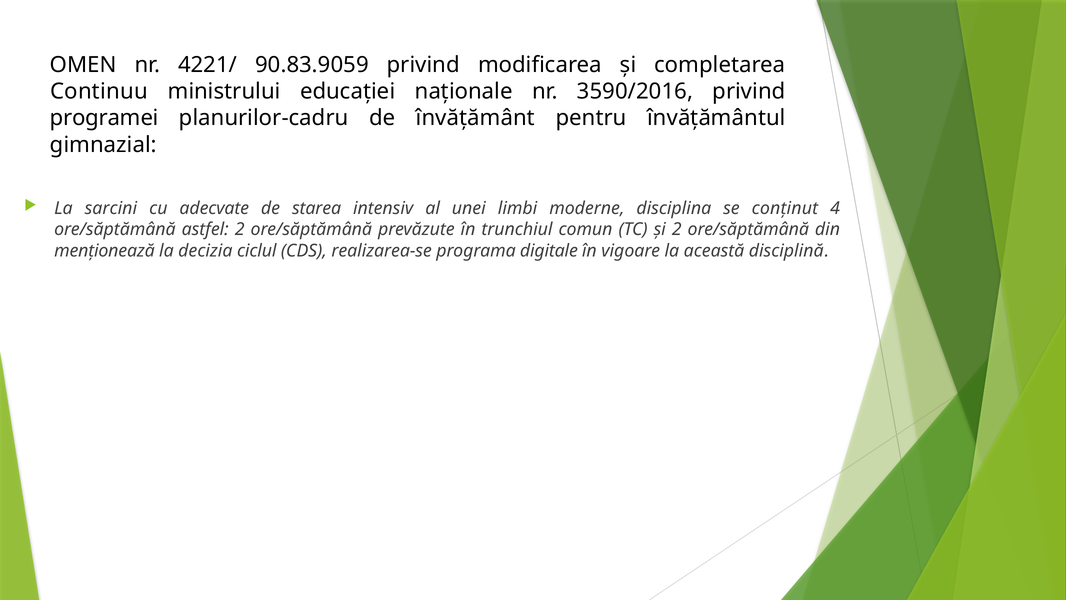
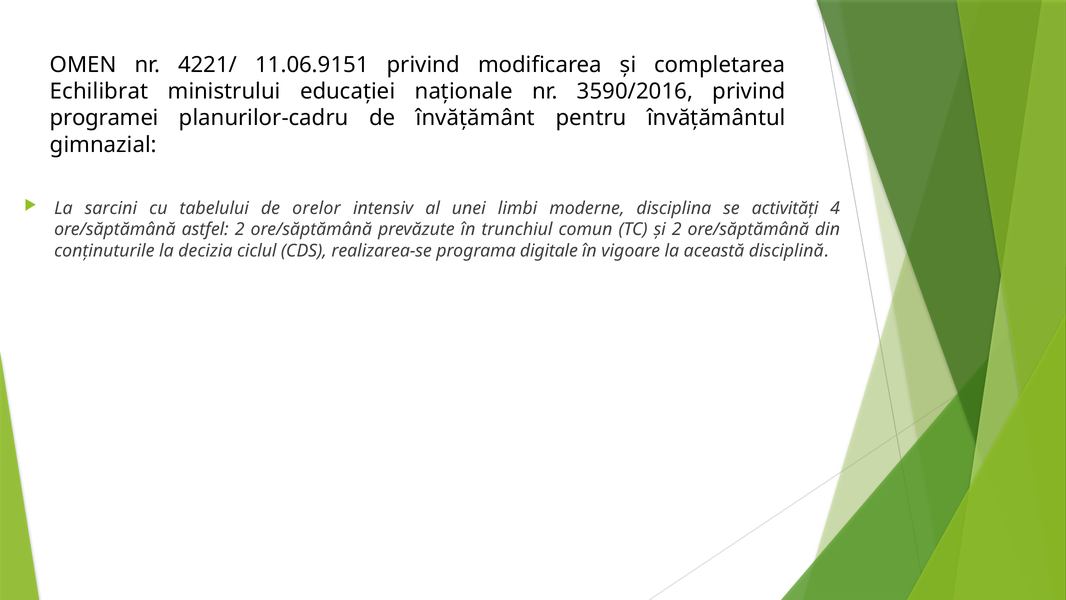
90.83.9059: 90.83.9059 -> 11.06.9151 (312, 65)
Continuu: Continuu -> Echilibrat (99, 91)
adecvate: adecvate -> tabelului (214, 208)
starea: starea -> orelor (316, 208)
conținut: conținut -> activități (785, 208)
menționează: menționează -> conținuturile (104, 251)
